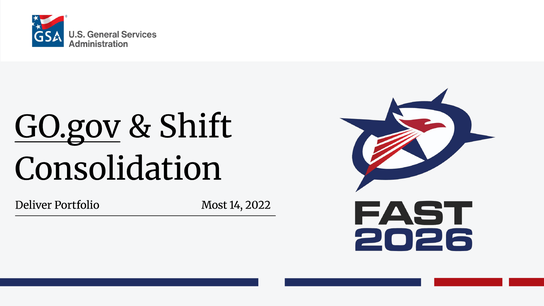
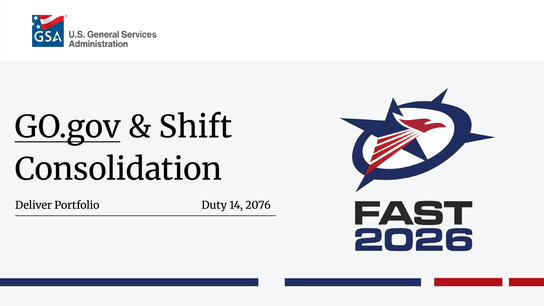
Most: Most -> Duty (214, 205)
2022: 2022 -> 2076 (258, 205)
